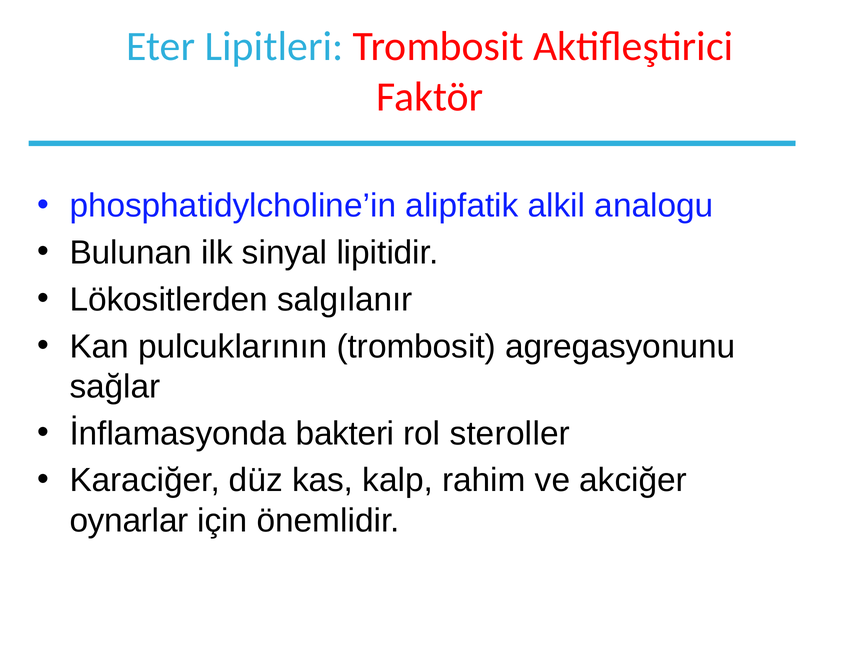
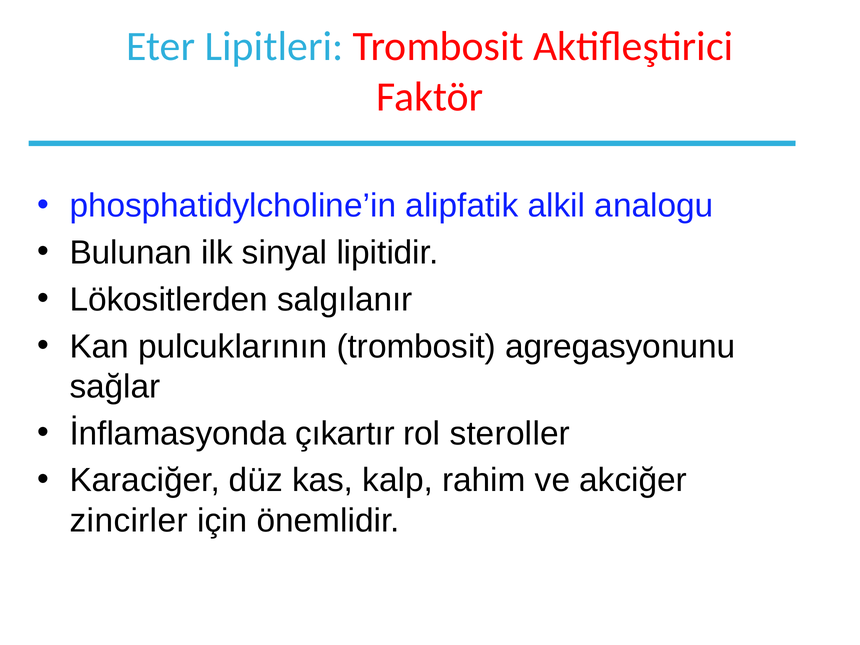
bakteri: bakteri -> çıkartır (345, 433)
oynarlar: oynarlar -> zincirler (129, 521)
